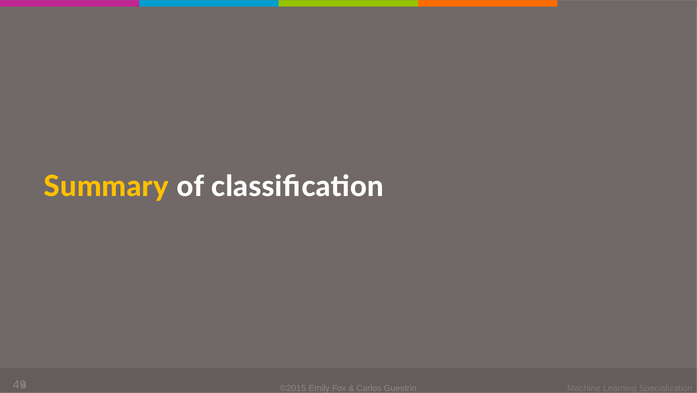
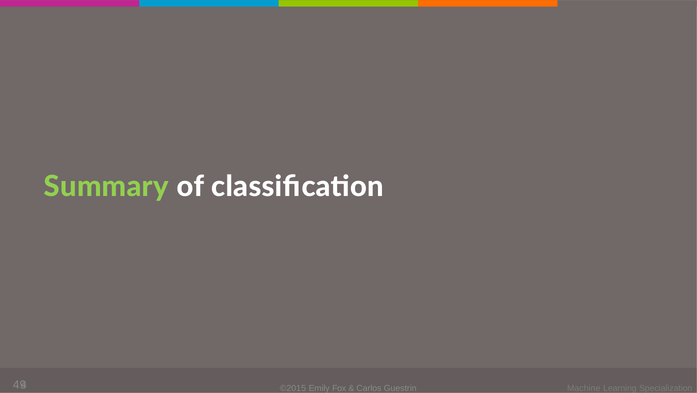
Summary colour: yellow -> light green (106, 186)
